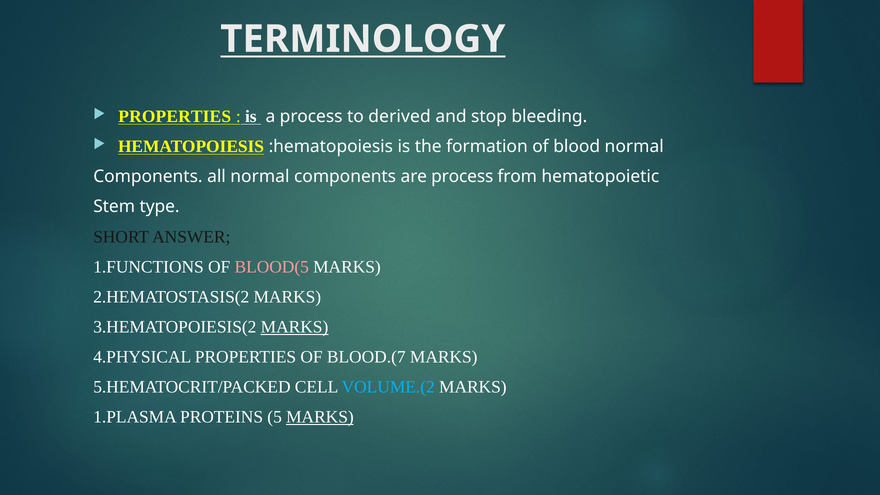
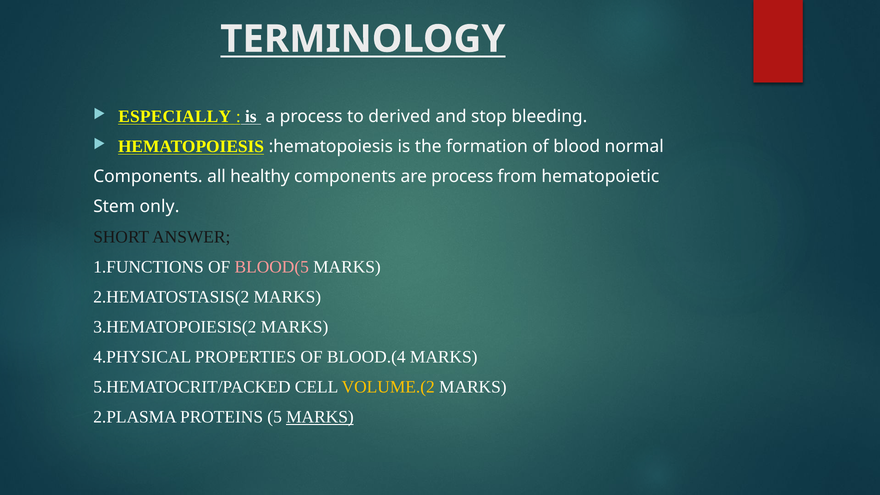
PROPERTIES: PROPERTIES -> ESPECIALLY (175, 117)
all normal: normal -> healthy (260, 177)
type: type -> only (159, 207)
MARKS underline: present -> none (295, 327)
BLOOD.(7: BLOOD.(7 -> BLOOD.(4 (366, 357)
VOLUME.(2 colour: light blue -> yellow (388, 387)
1.PLASMA: 1.PLASMA -> 2.PLASMA (135, 417)
